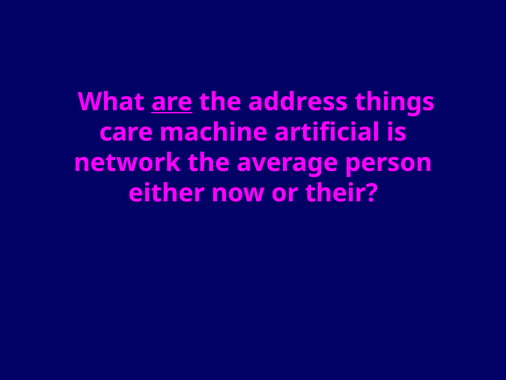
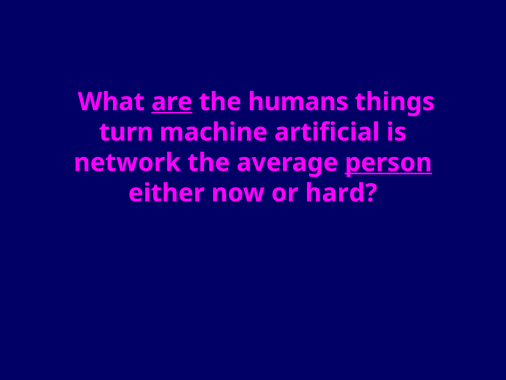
address: address -> humans (298, 102)
care: care -> turn (126, 132)
person underline: none -> present (388, 162)
their: their -> hard (341, 193)
